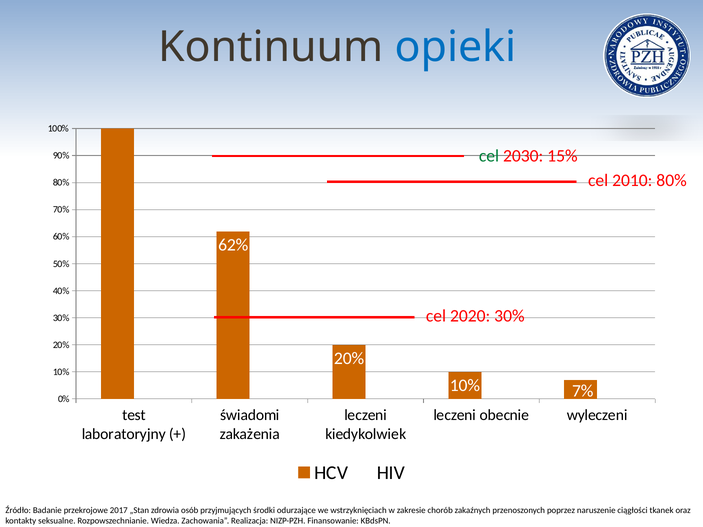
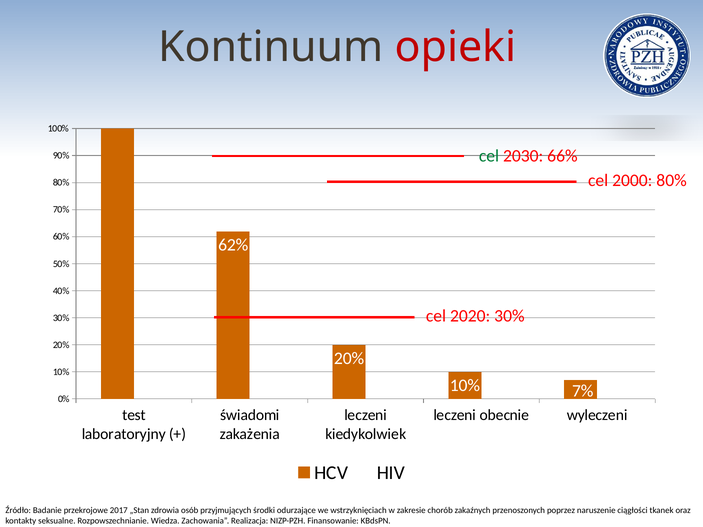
opieki colour: blue -> red (455, 47)
15%: 15% -> 66% (562, 156)
2010: 2010 -> 2000 (632, 180)
